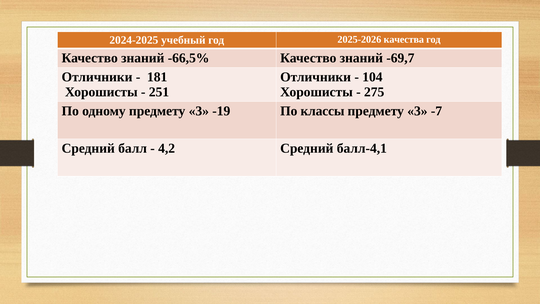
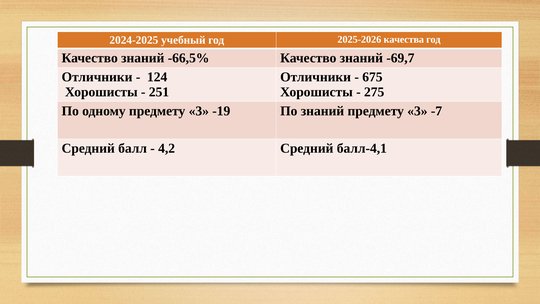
181: 181 -> 124 (157, 77)
104: 104 -> 675 (372, 77)
По классы: классы -> знаний (322, 111)
